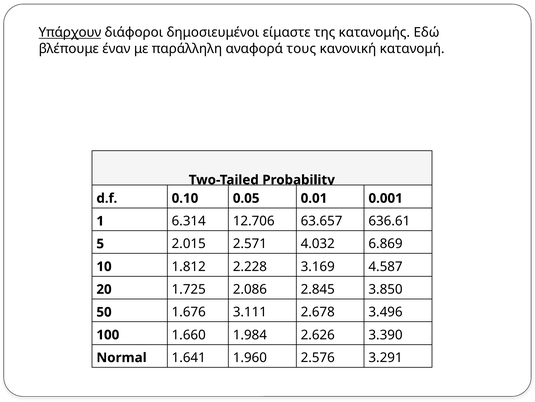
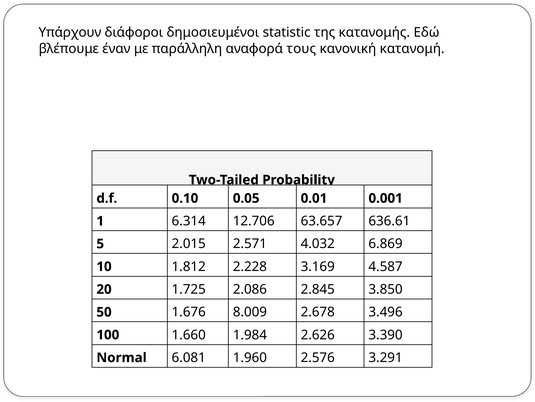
Υπάρχουν underline: present -> none (70, 32)
είμαστε: είμαστε -> statistic (287, 32)
3.111: 3.111 -> 8.009 (250, 312)
1.641: 1.641 -> 6.081 (189, 357)
